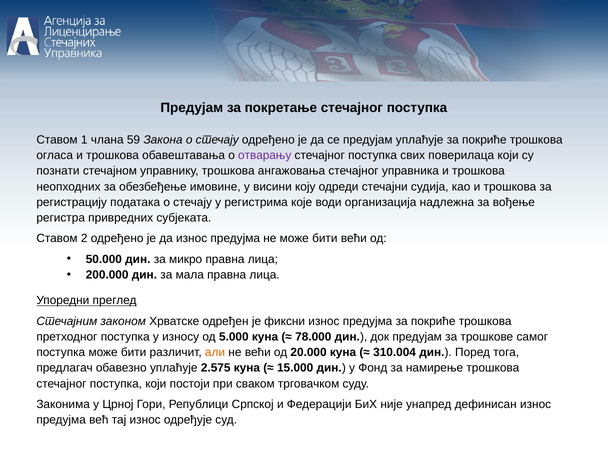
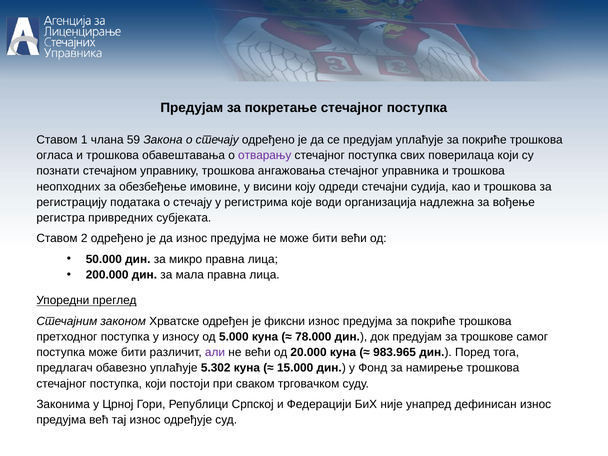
али colour: orange -> purple (215, 352)
310.004: 310.004 -> 983.965 (395, 352)
2.575: 2.575 -> 5.302 (216, 368)
